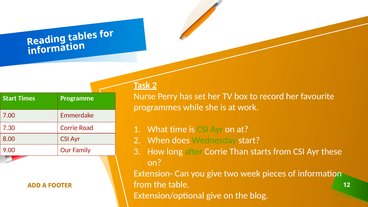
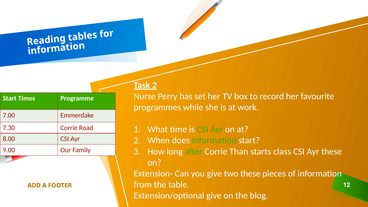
does Wednesday: Wednesday -> Information (214, 140)
starts from: from -> class (282, 151)
two week: week -> these (250, 174)
